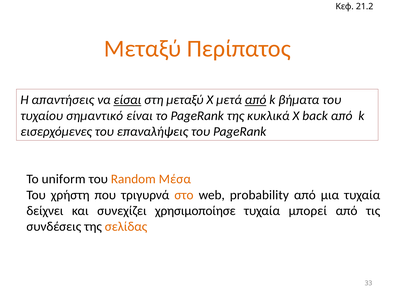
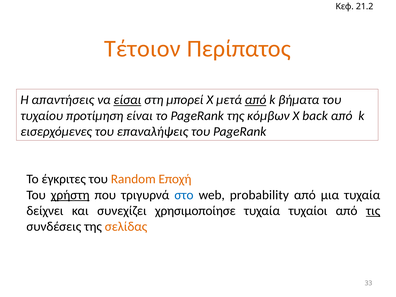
Μεταξύ: Μεταξύ -> Τέτοιον (143, 49)
στη μεταξύ: μεταξύ -> μπορεί (185, 100)
σημαντικό: σημαντικό -> προτίμηση (95, 116)
κυκλικά: κυκλικά -> κόμβων (268, 116)
uniform: uniform -> έγκριτες (64, 179)
Μέσα: Μέσα -> Εποχή (175, 179)
χρήστη underline: none -> present (70, 195)
στο colour: orange -> blue (184, 195)
μπορεί: μπορεί -> τυχαίοι (308, 211)
τις underline: none -> present (373, 211)
